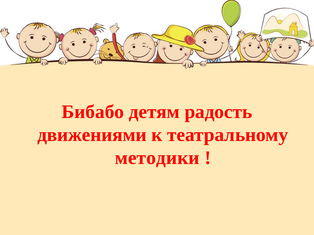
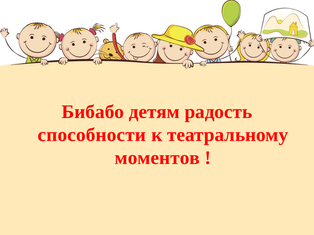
движениями: движениями -> способности (92, 135)
методики: методики -> моментов (157, 158)
